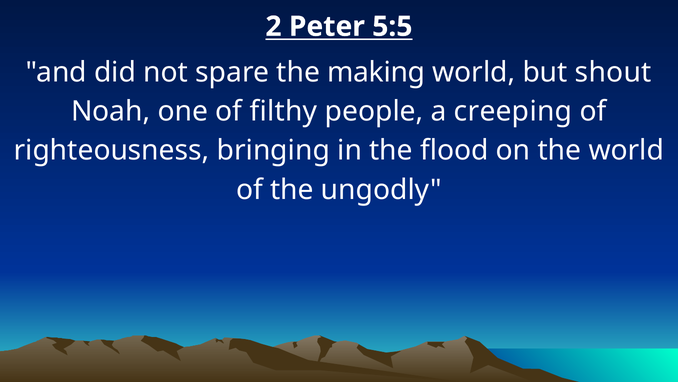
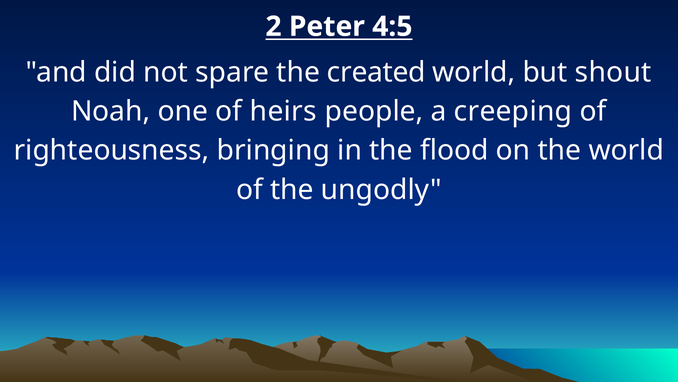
5:5: 5:5 -> 4:5 (392, 26)
making: making -> created (376, 72)
filthy: filthy -> heirs (283, 111)
